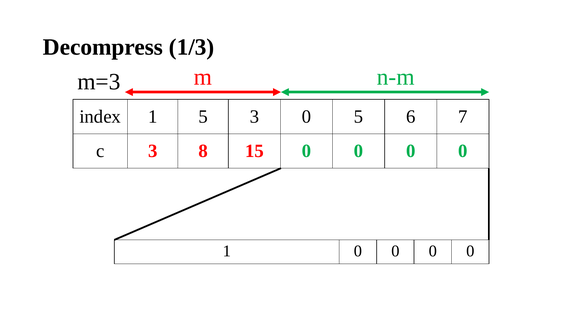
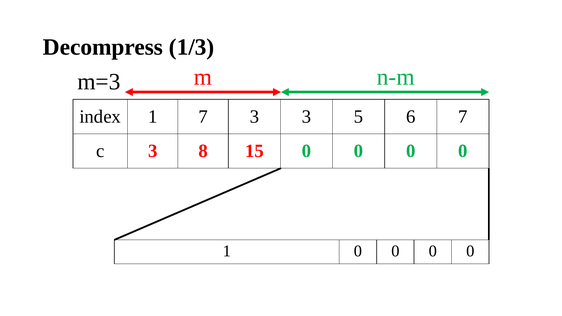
1 5: 5 -> 7 (203, 117)
3 0: 0 -> 3 (307, 117)
